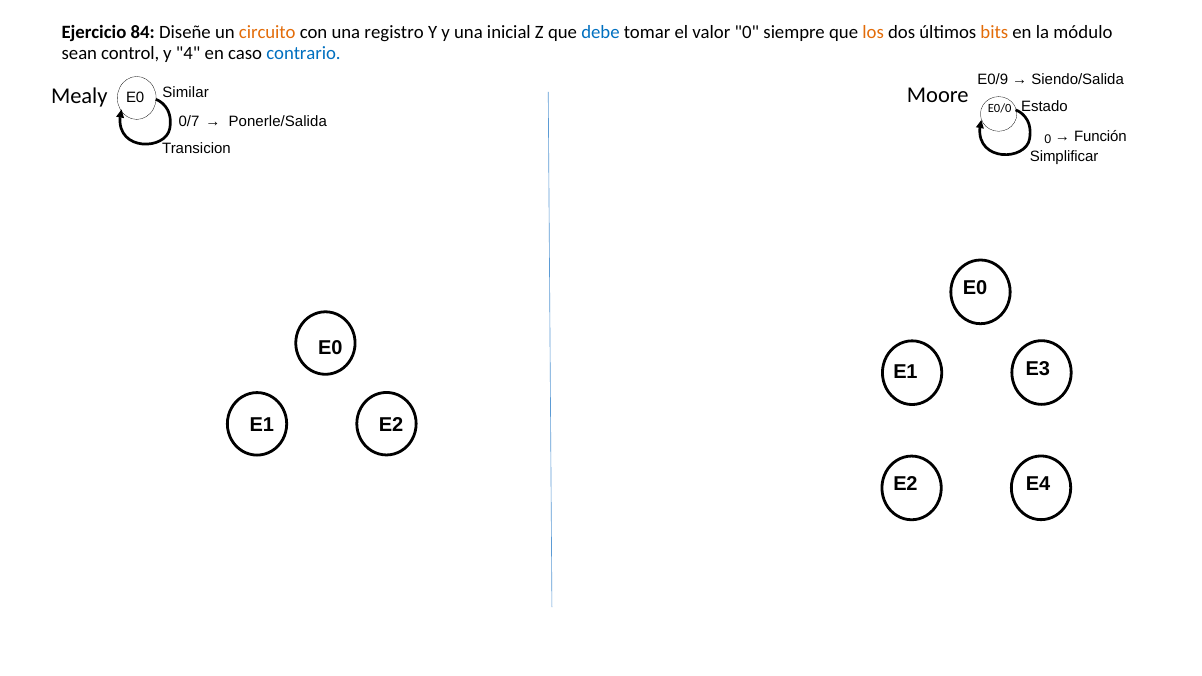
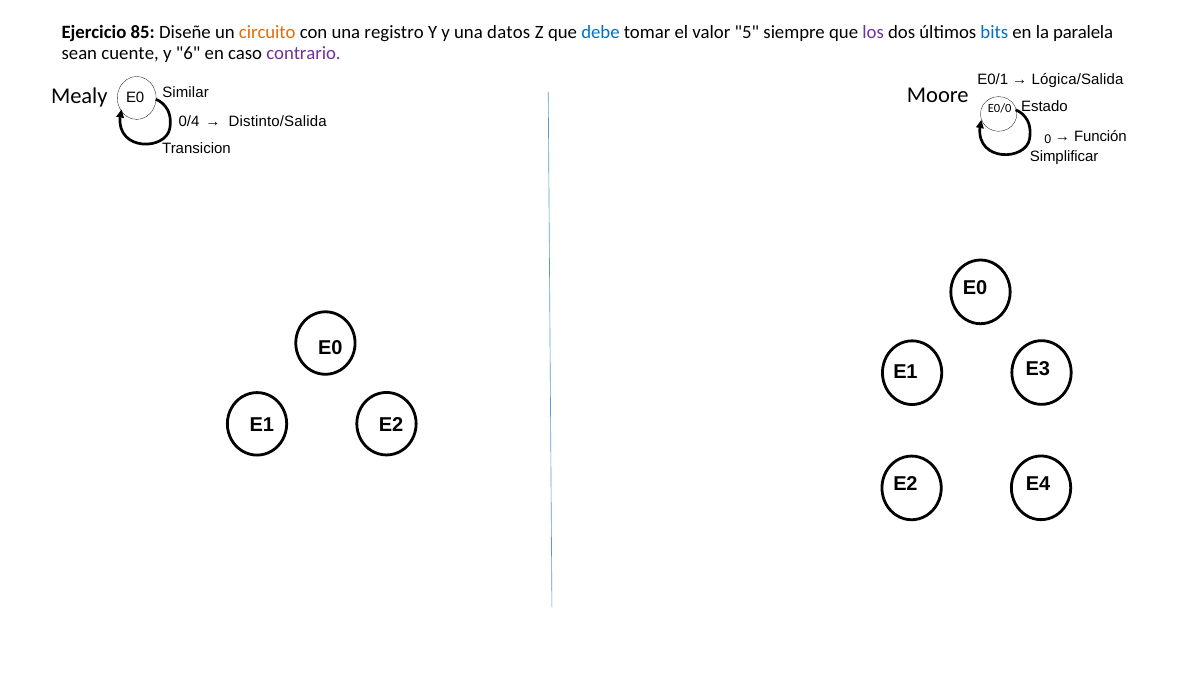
84: 84 -> 85 (143, 33)
inicial: inicial -> datos (509, 33)
valor 0: 0 -> 5 (747, 33)
los colour: orange -> purple (873, 33)
bits colour: orange -> blue (994, 33)
módulo: módulo -> paralela (1083, 33)
control: control -> cuente (130, 53)
4: 4 -> 6 (188, 53)
contrario colour: blue -> purple (303, 53)
E0/9: E0/9 -> E0/1 (993, 80)
Siendo/Salida: Siendo/Salida -> Lógica/Salida (1078, 80)
Ponerle/Salida: Ponerle/Salida -> Distinto/Salida (278, 121)
0/7: 0/7 -> 0/4 (189, 122)
